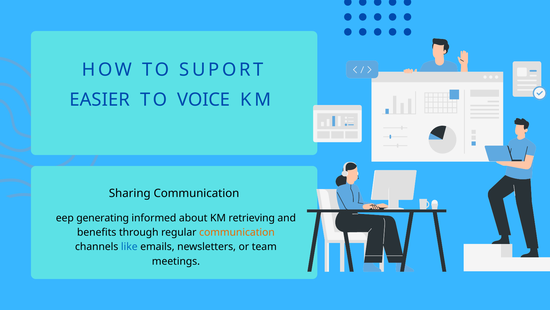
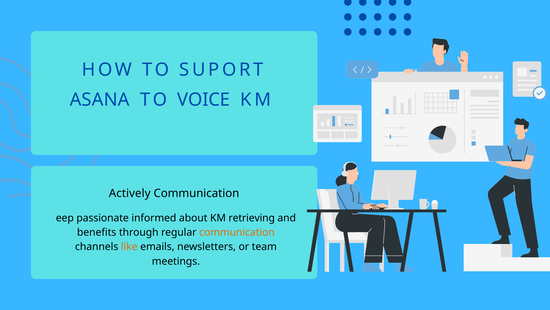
EASIER: EASIER -> ASANA (100, 100)
Sharing: Sharing -> Actively (130, 193)
generating: generating -> passionate (103, 218)
like colour: blue -> orange (129, 246)
